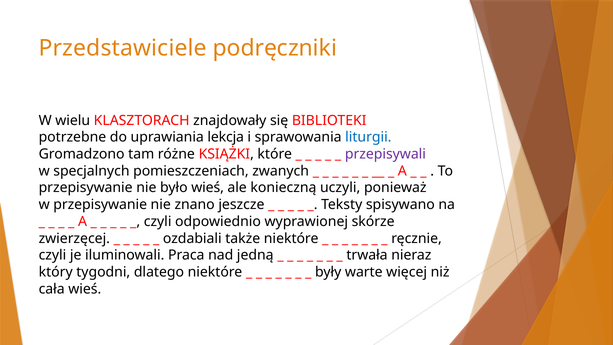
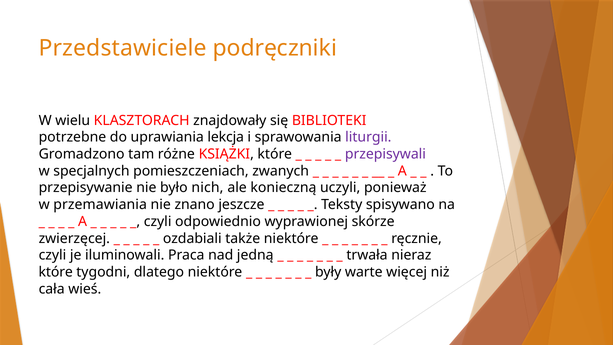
liturgii colour: blue -> purple (368, 137)
było wieś: wieś -> nich (207, 188)
w przepisywanie: przepisywanie -> przemawiania (100, 205)
który: który -> które (56, 272)
